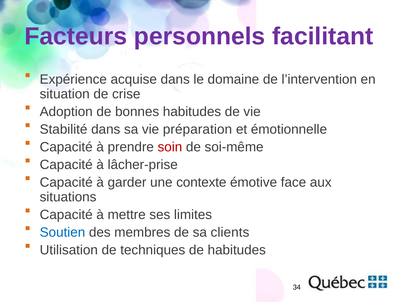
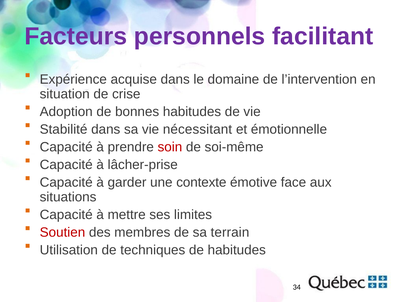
préparation: préparation -> nécessitant (197, 130)
Soutien colour: blue -> red (62, 233)
clients: clients -> terrain (230, 233)
